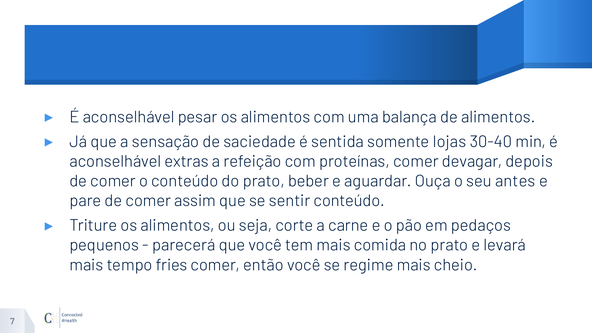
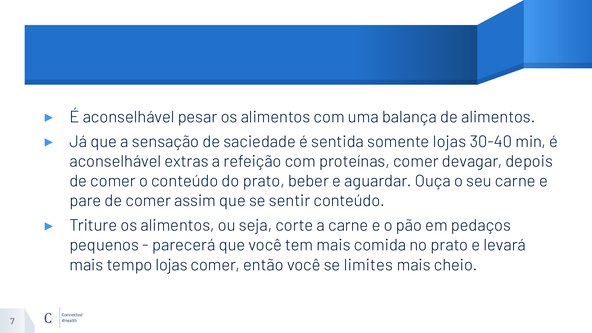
seu antes: antes -> carne (515, 181)
tempo fries: fries -> lojas (172, 265)
regime: regime -> limites (368, 265)
